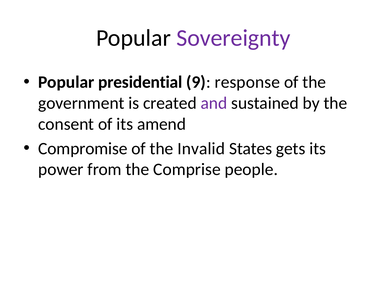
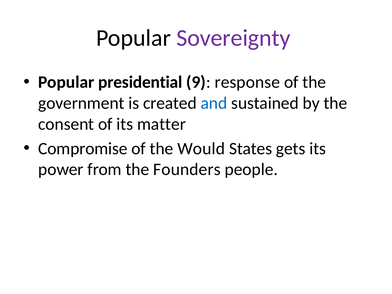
and colour: purple -> blue (214, 103)
amend: amend -> matter (161, 124)
Invalid: Invalid -> Would (201, 149)
Comprise: Comprise -> Founders (187, 169)
